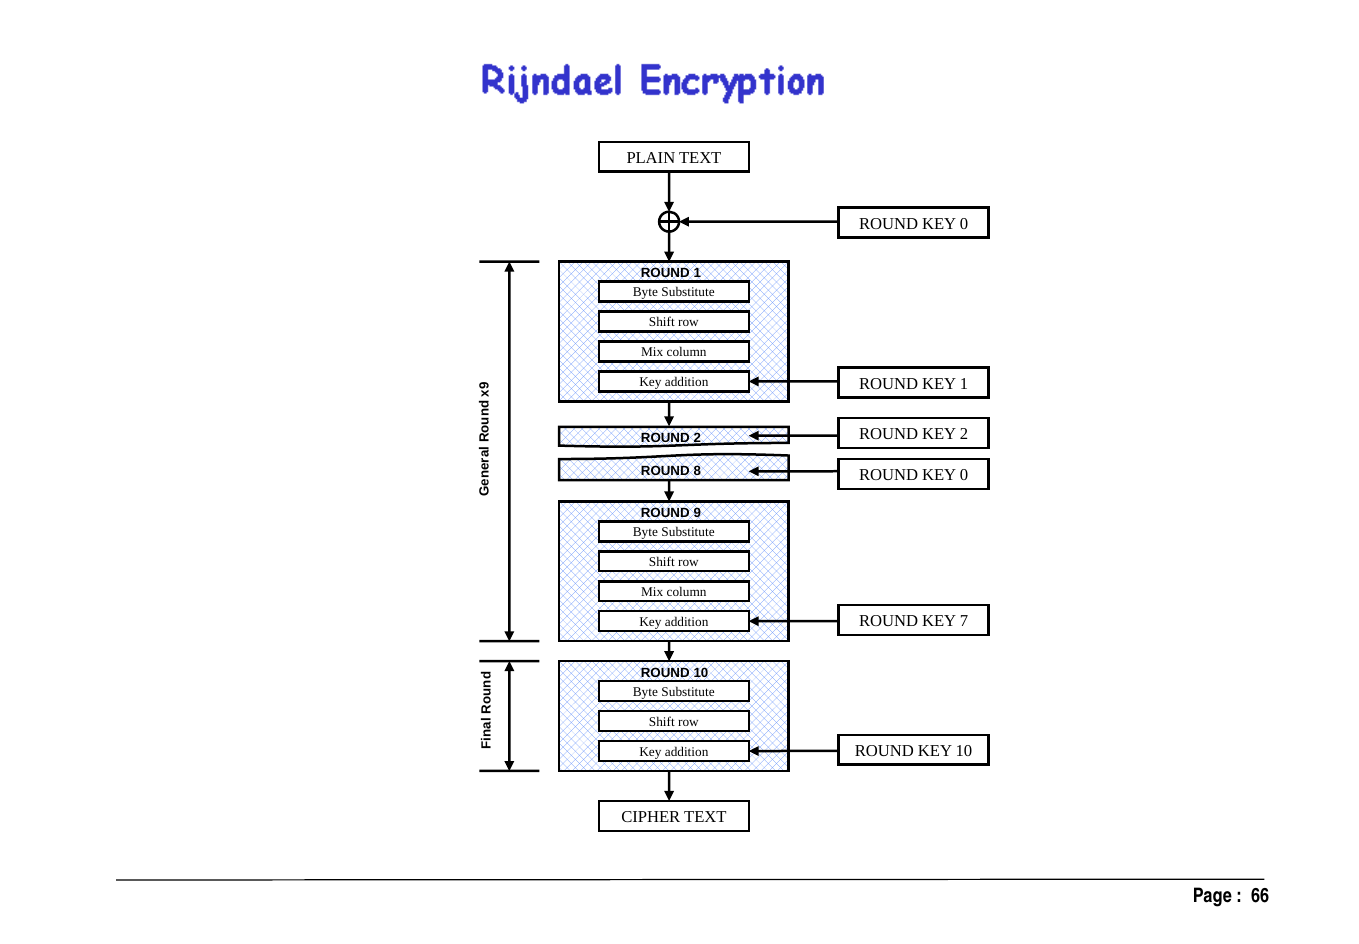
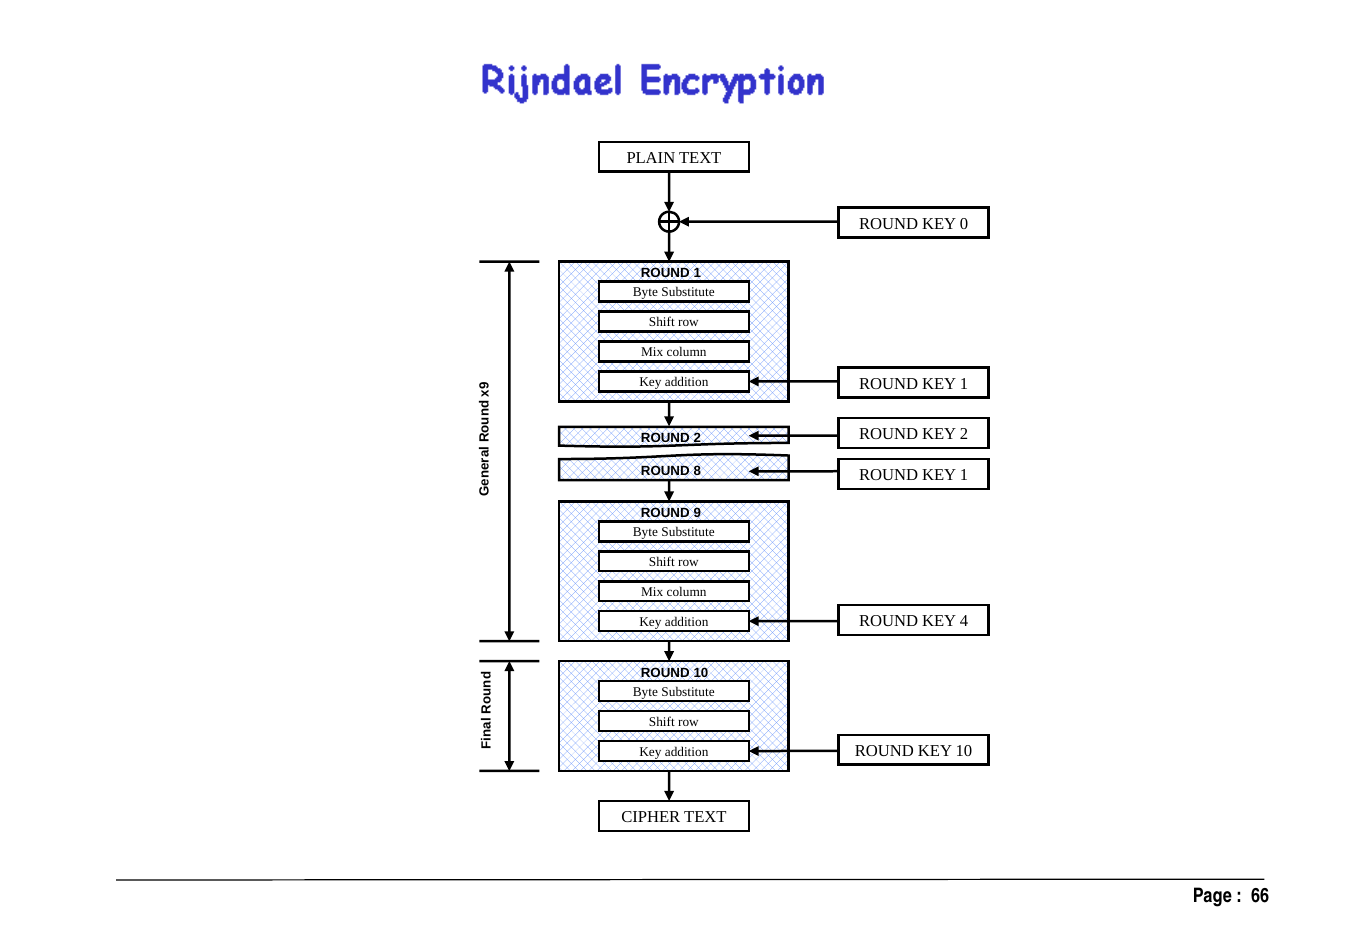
0: 0 -> 1 (964, 475)
7: 7 -> 4 (964, 621)
